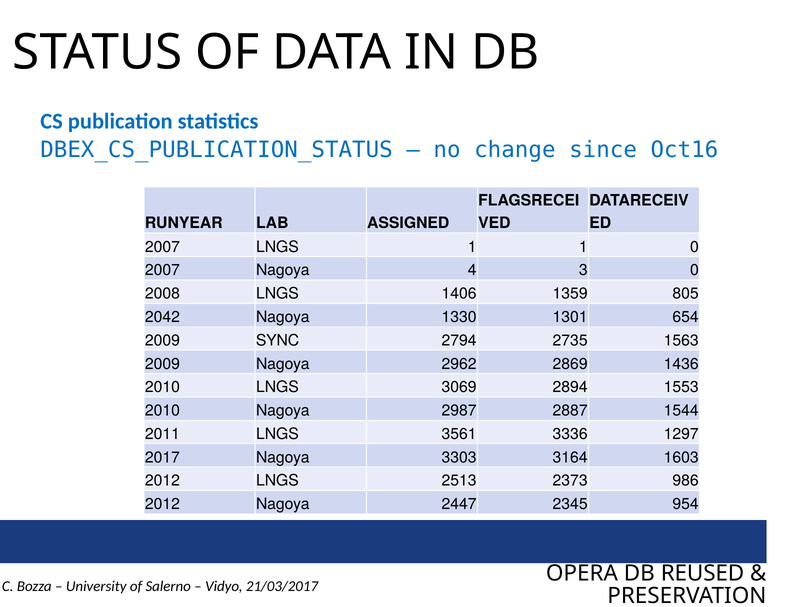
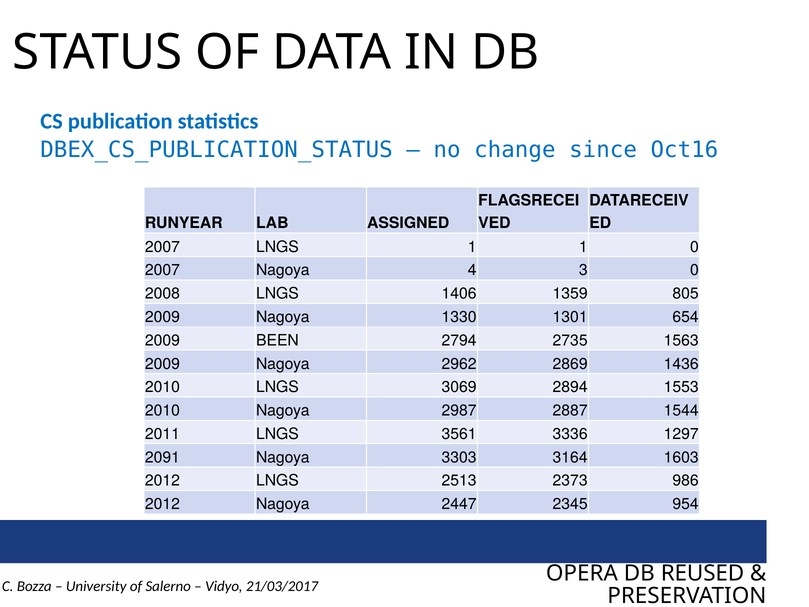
2042: 2042 -> 2009 (162, 317)
SYNC: SYNC -> BEEN (277, 340)
2017: 2017 -> 2091 (162, 457)
